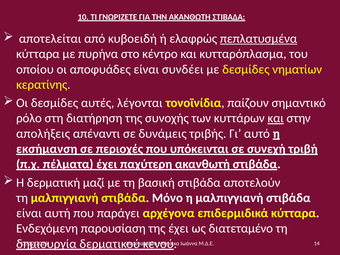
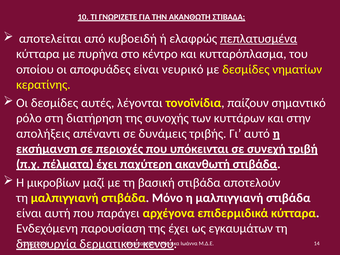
συνδέει: συνδέει -> νευρικό (183, 69)
και underline: present -> none (276, 118)
δερματική: δερματική -> μικροβίων (54, 183)
διατεταμένο: διατεταμένο -> εγκαυμάτων (241, 228)
